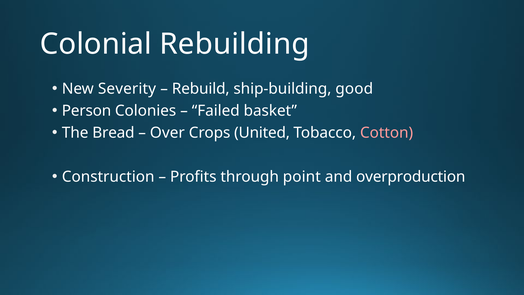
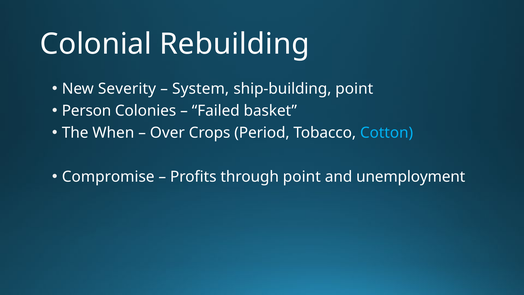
Rebuild: Rebuild -> System (201, 89)
ship-building good: good -> point (354, 89)
Bread: Bread -> When (113, 133)
United: United -> Period (262, 133)
Cotton colour: pink -> light blue (387, 133)
Construction: Construction -> Compromise (108, 176)
overproduction: overproduction -> unemployment (411, 176)
